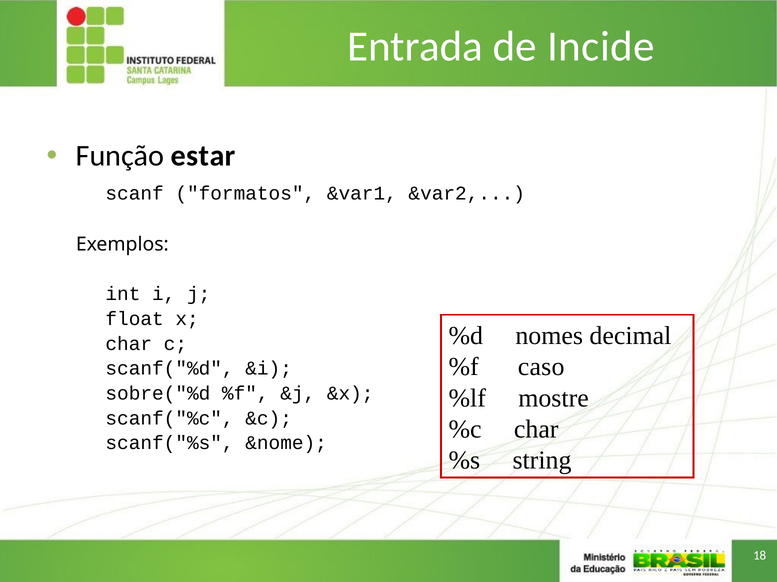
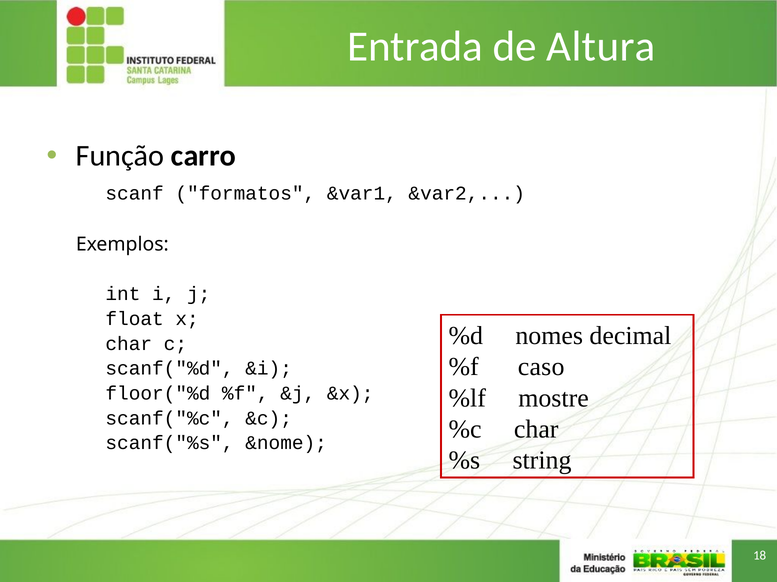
Incide: Incide -> Altura (601, 47)
estar: estar -> carro (203, 156)
sobre("%d: sobre("%d -> floor("%d (158, 394)
